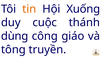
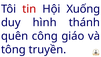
tin colour: orange -> red (29, 9)
cuộc: cuộc -> hình (45, 22)
dùng: dùng -> quên (15, 36)
